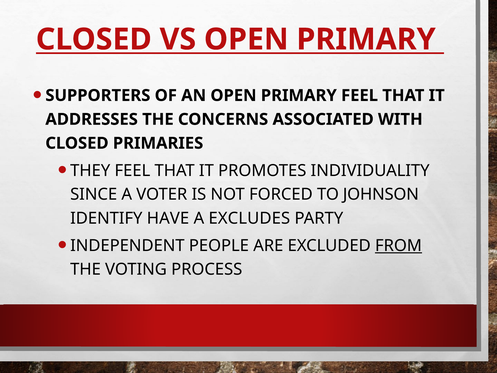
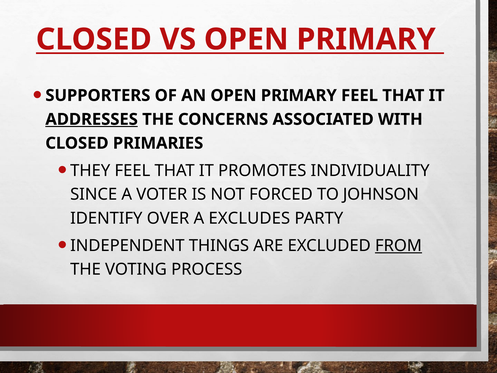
ADDRESSES underline: none -> present (92, 119)
HAVE: HAVE -> OVER (168, 218)
PEOPLE: PEOPLE -> THINGS (219, 245)
